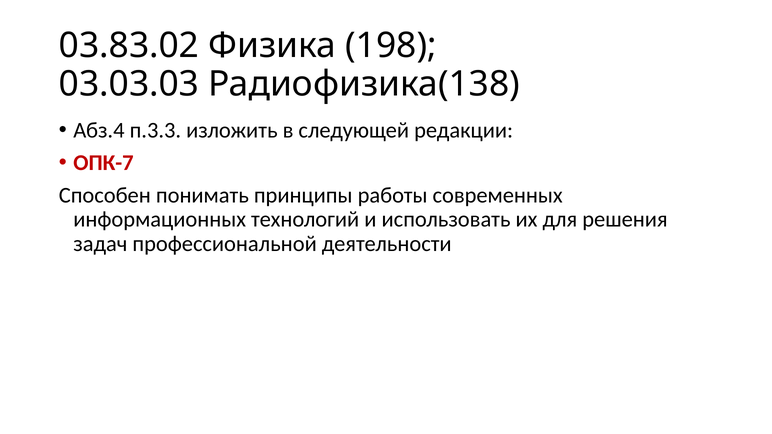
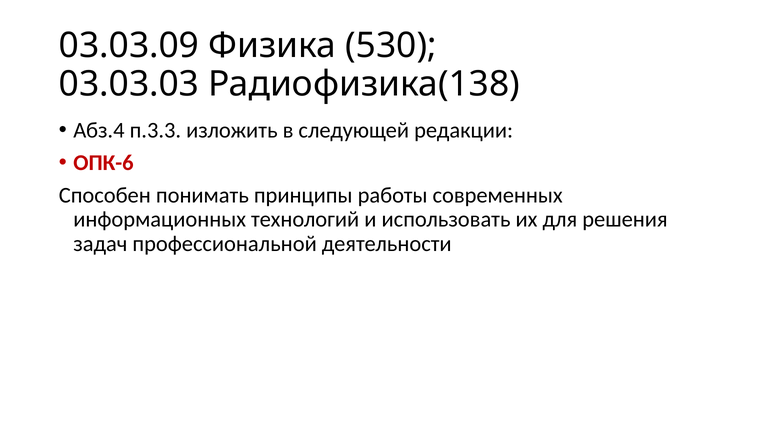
03.83.02: 03.83.02 -> 03.03.09 (129, 46)
198: 198 -> 530 (391, 46)
ОПК-7: ОПК-7 -> ОПК-6 (103, 163)
